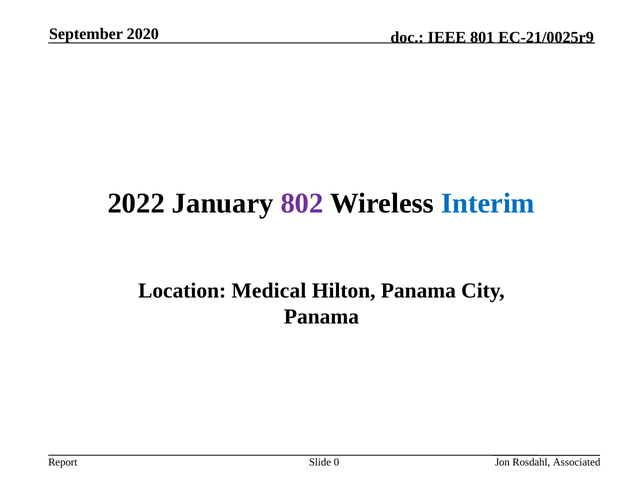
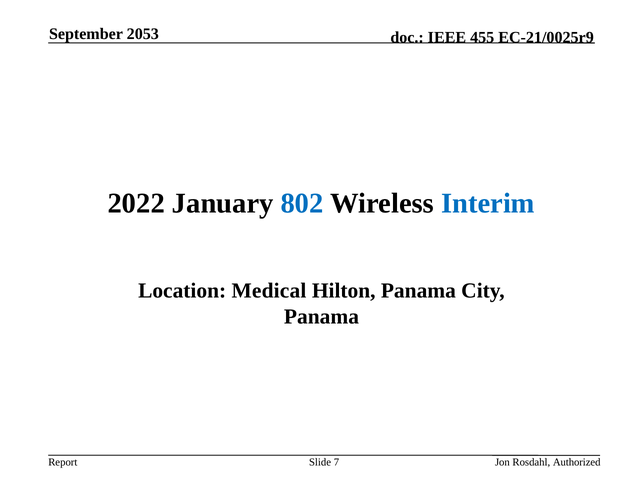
2020: 2020 -> 2053 (143, 34)
801: 801 -> 455 (482, 38)
802 colour: purple -> blue (302, 203)
0: 0 -> 7 (336, 463)
Associated: Associated -> Authorized (577, 463)
